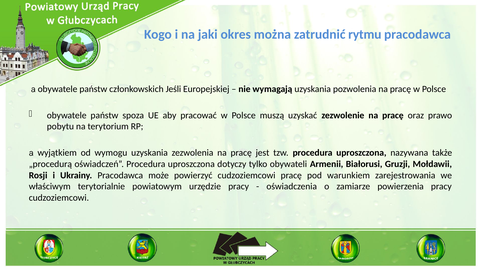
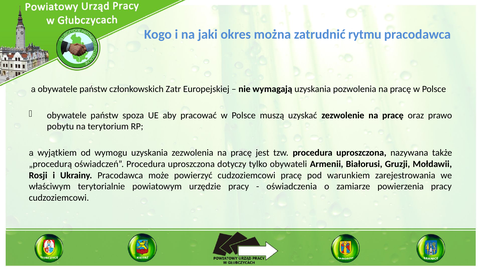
Jeśli: Jeśli -> Zatr (173, 89)
